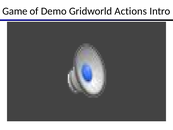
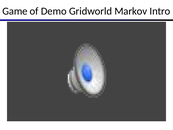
Actions: Actions -> Markov (131, 11)
